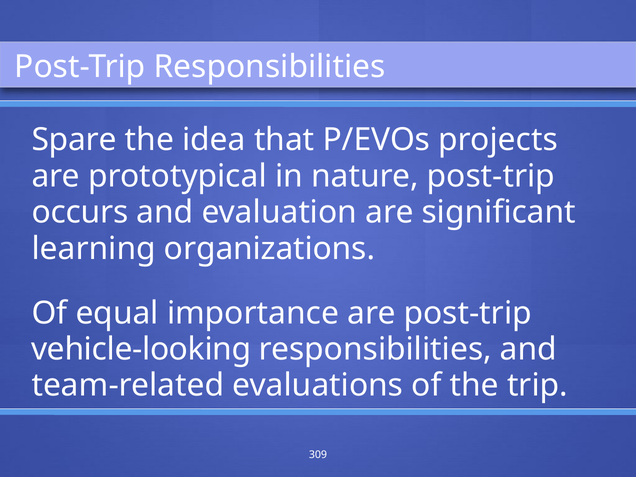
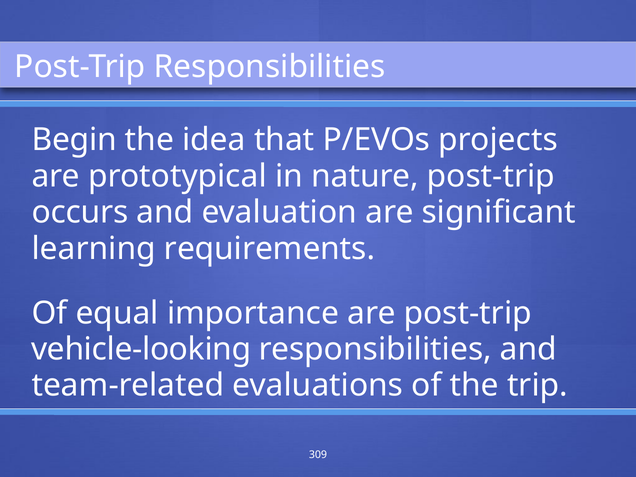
Spare: Spare -> Begin (74, 140)
organizations: organizations -> requirements (270, 249)
